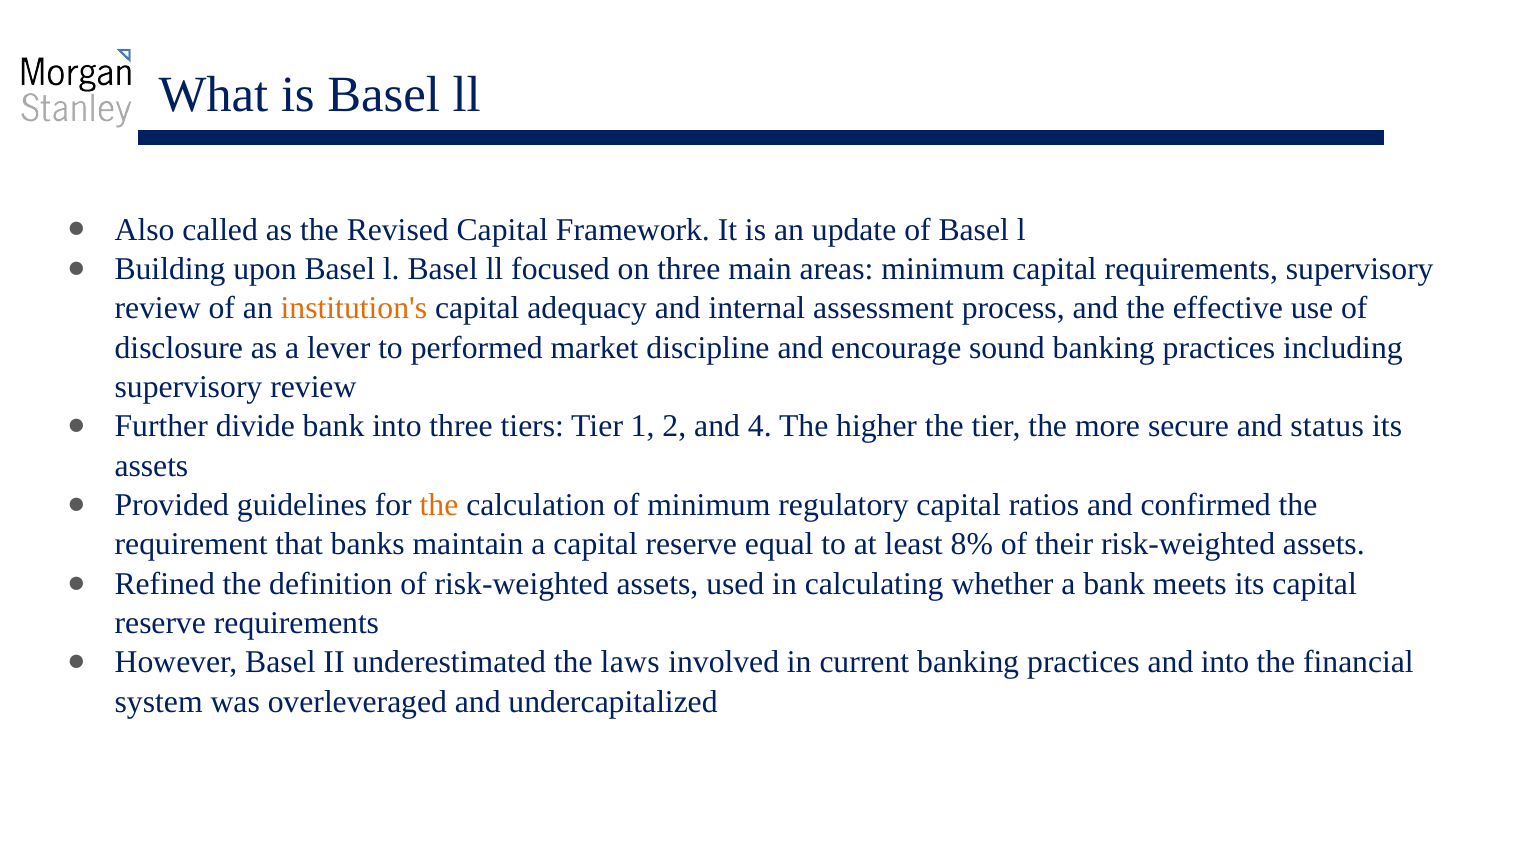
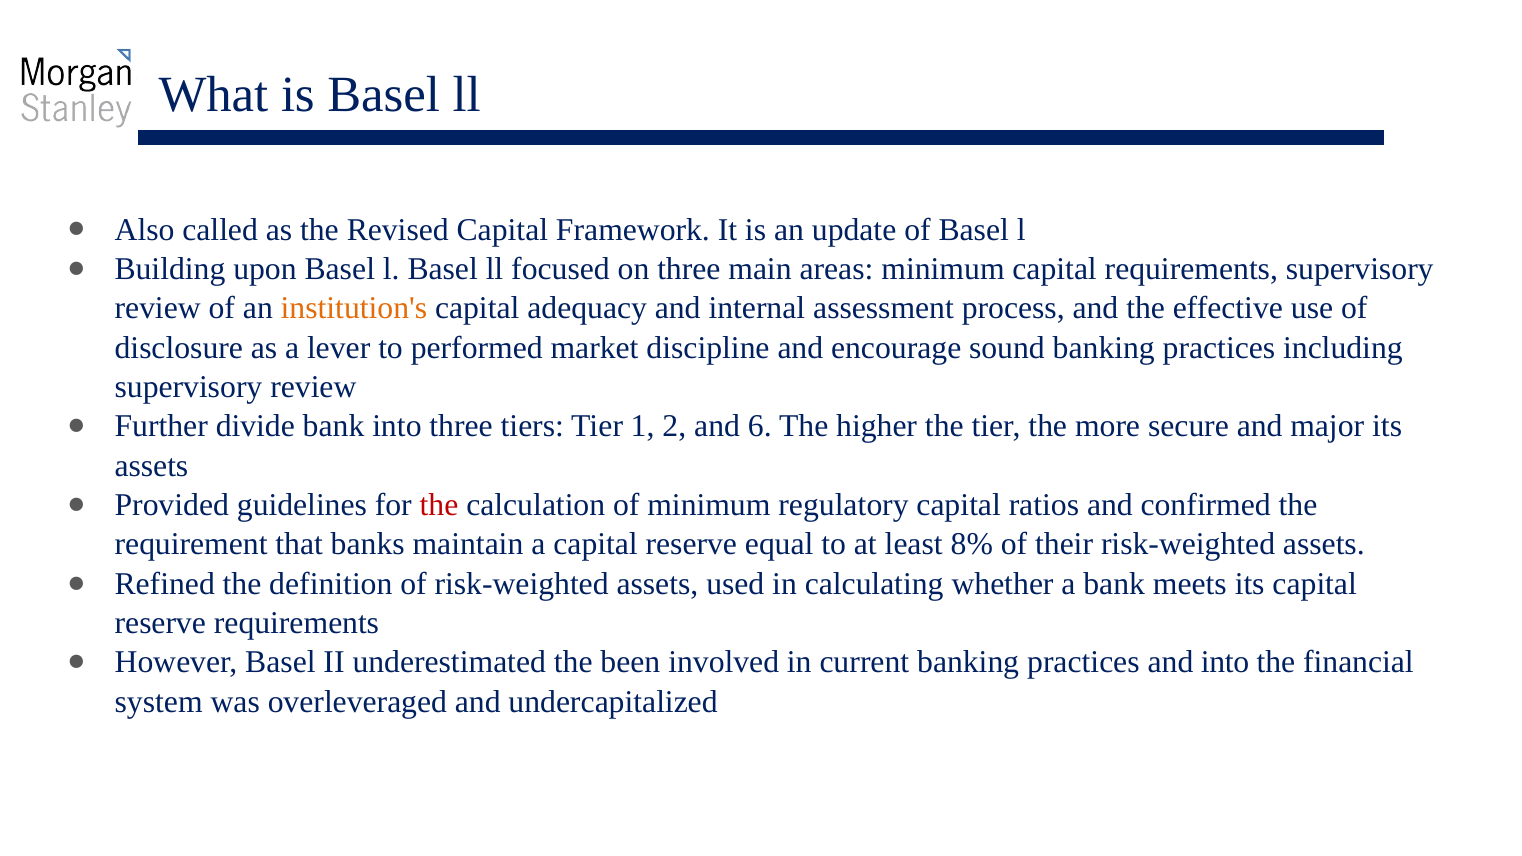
4: 4 -> 6 (760, 426)
status: status -> major (1327, 426)
the colour: orange -> red (439, 505)
laws: laws -> been (630, 663)
